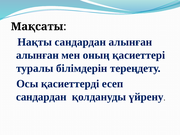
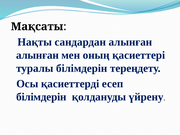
сандардан: сандардан -> білімдерін (41, 97)
